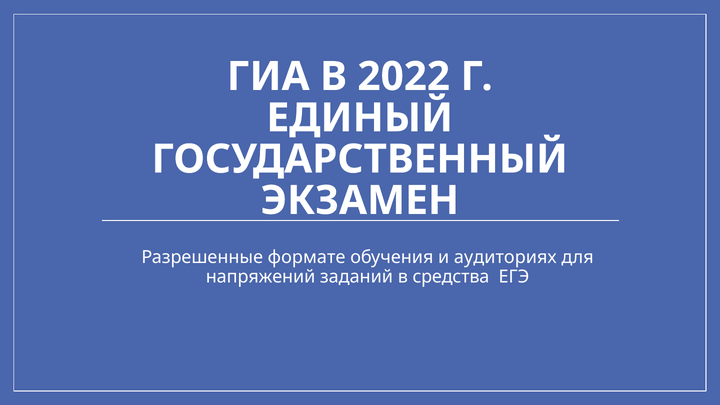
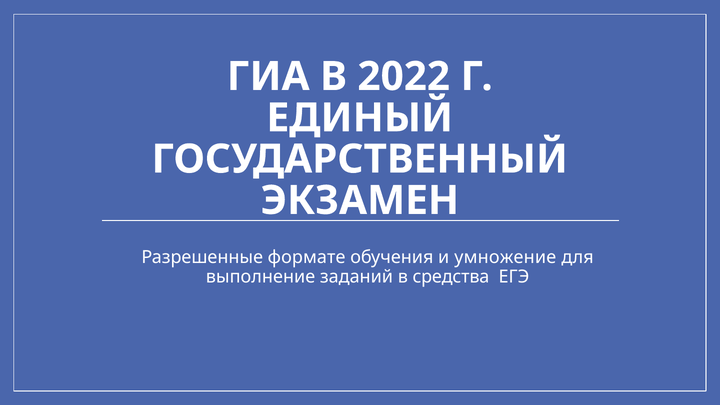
аудиториях: аудиториях -> умножение (505, 258)
напряжений: напряжений -> выполнение (261, 277)
